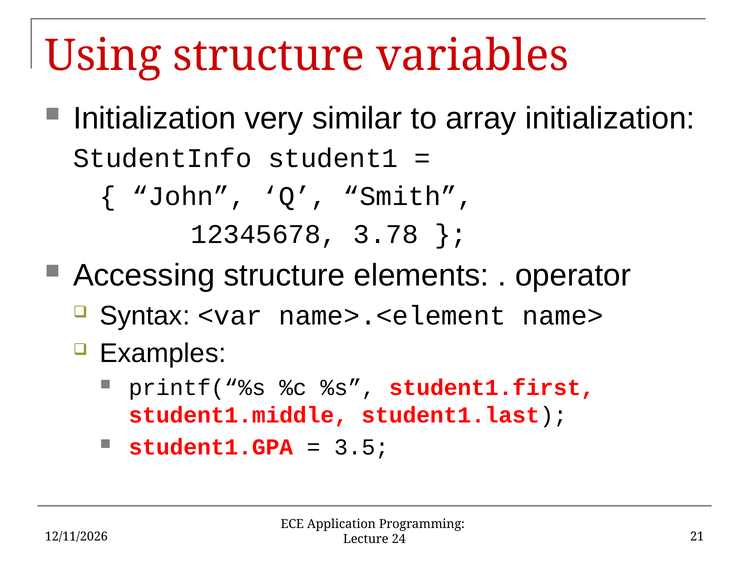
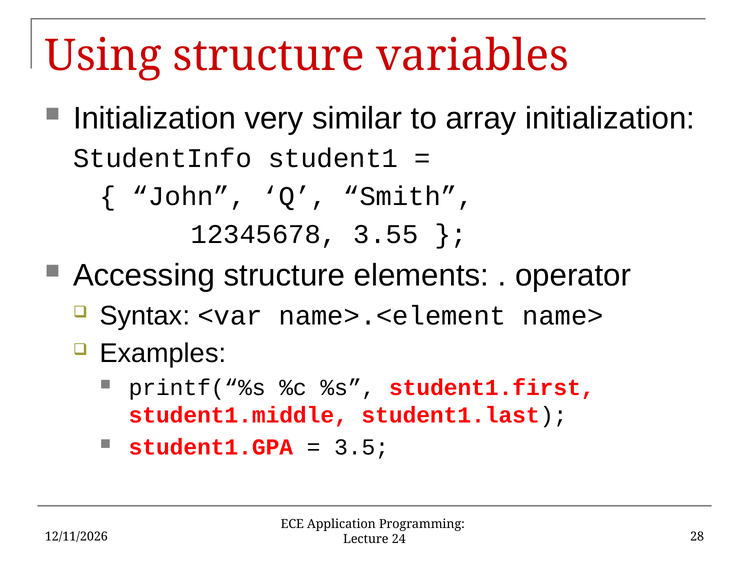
3.78: 3.78 -> 3.55 (386, 234)
21: 21 -> 28 (697, 536)
